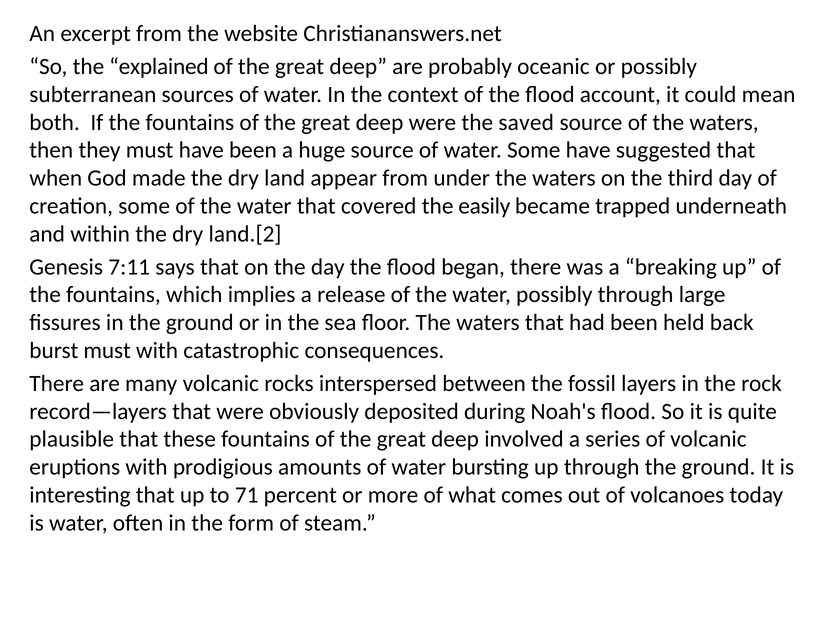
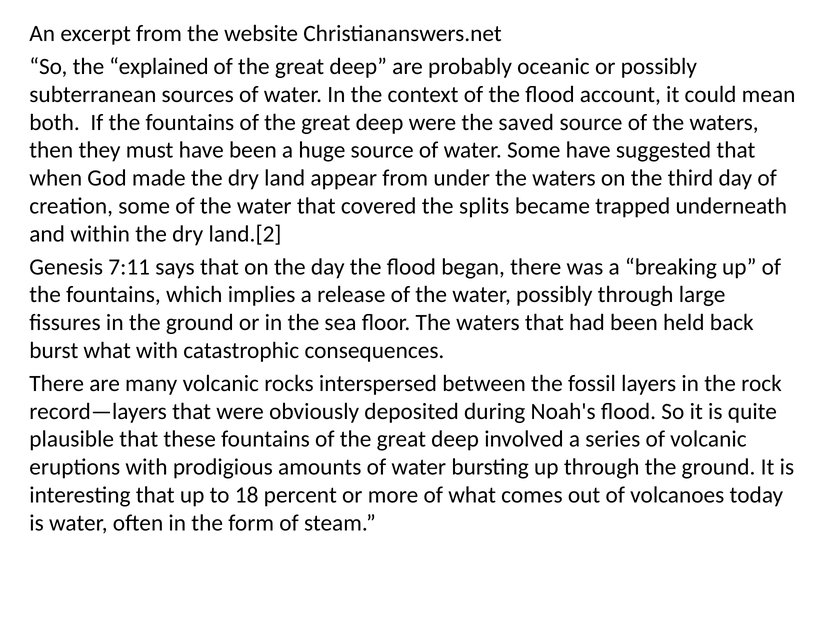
easily: easily -> splits (484, 206)
burst must: must -> what (107, 351)
71: 71 -> 18 (247, 495)
